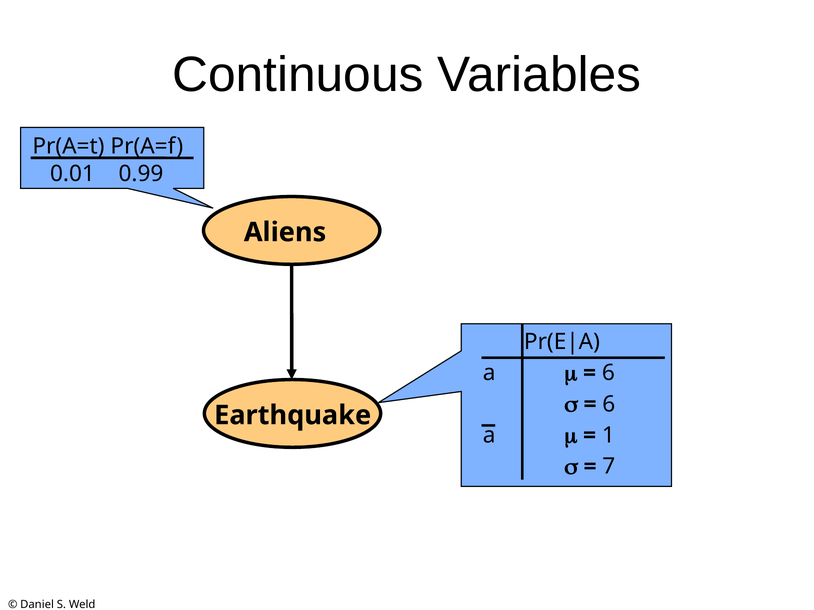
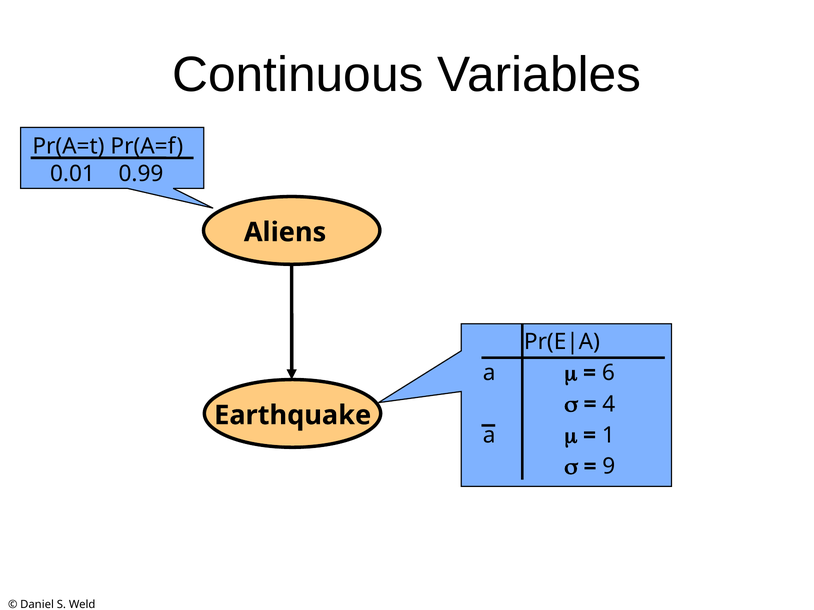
6: 6 -> 4 (609, 404)
7: 7 -> 9 (609, 467)
